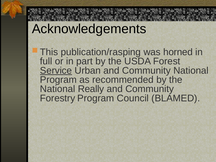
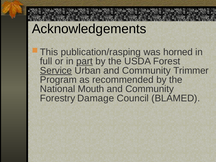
part underline: none -> present (85, 61)
Community National: National -> Trimmer (191, 71)
Really: Really -> Mouth (91, 89)
Forestry Program: Program -> Damage (96, 98)
